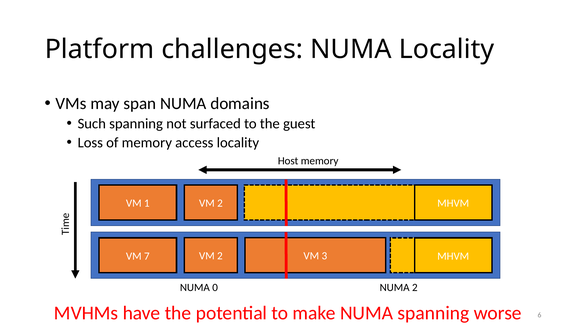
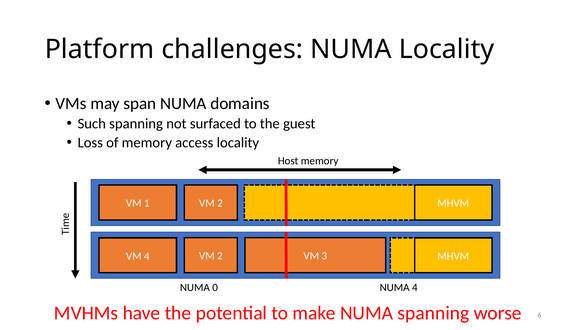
VM 7: 7 -> 4 (147, 256)
NUMA 2: 2 -> 4 (415, 287)
